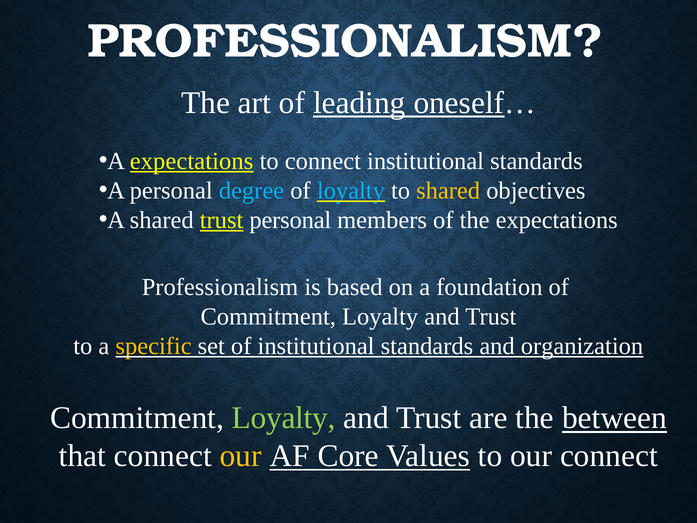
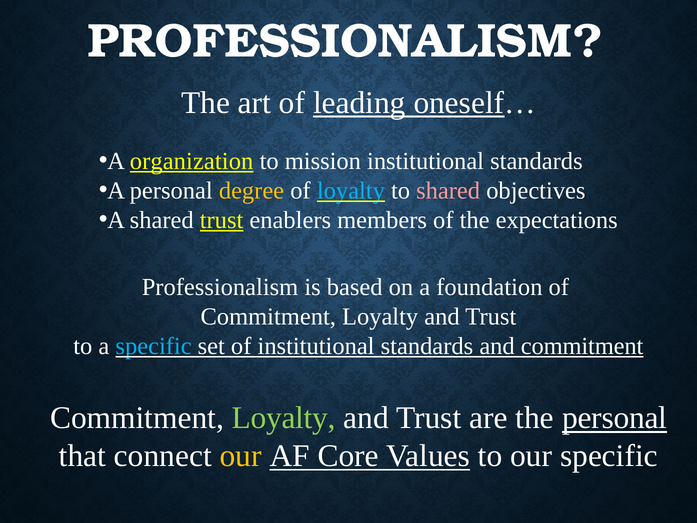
A expectations: expectations -> organization (192, 161)
to connect: connect -> mission (323, 161)
degree colour: light blue -> yellow (251, 190)
shared colour: yellow -> pink (448, 190)
trust personal: personal -> enablers (290, 220)
specific colour: yellow -> light blue (154, 346)
and organization: organization -> commitment (582, 346)
the between: between -> personal (615, 418)
our connect: connect -> specific (609, 456)
